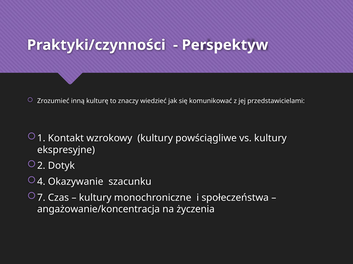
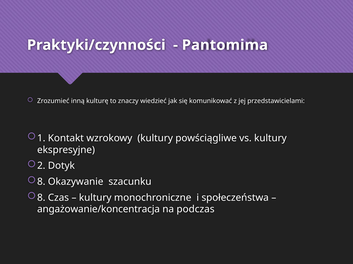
Perspektyw: Perspektyw -> Pantomima (225, 45)
4: 4 -> 8 (41, 182)
7: 7 -> 8 (41, 198)
życzenia: życzenia -> podczas (196, 210)
